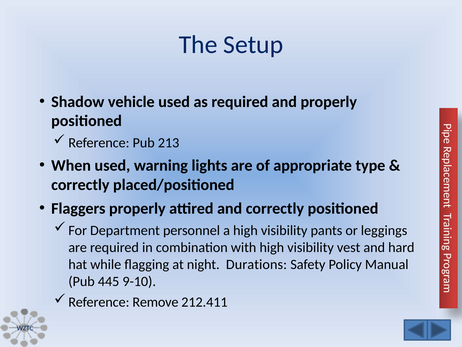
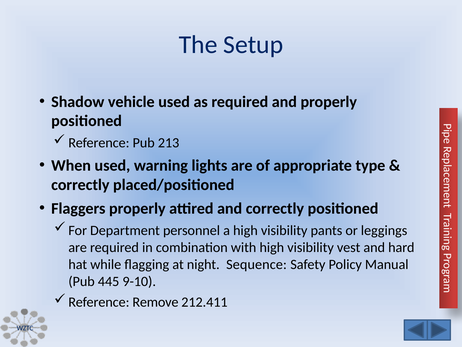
Durations: Durations -> Sequence (256, 264)
